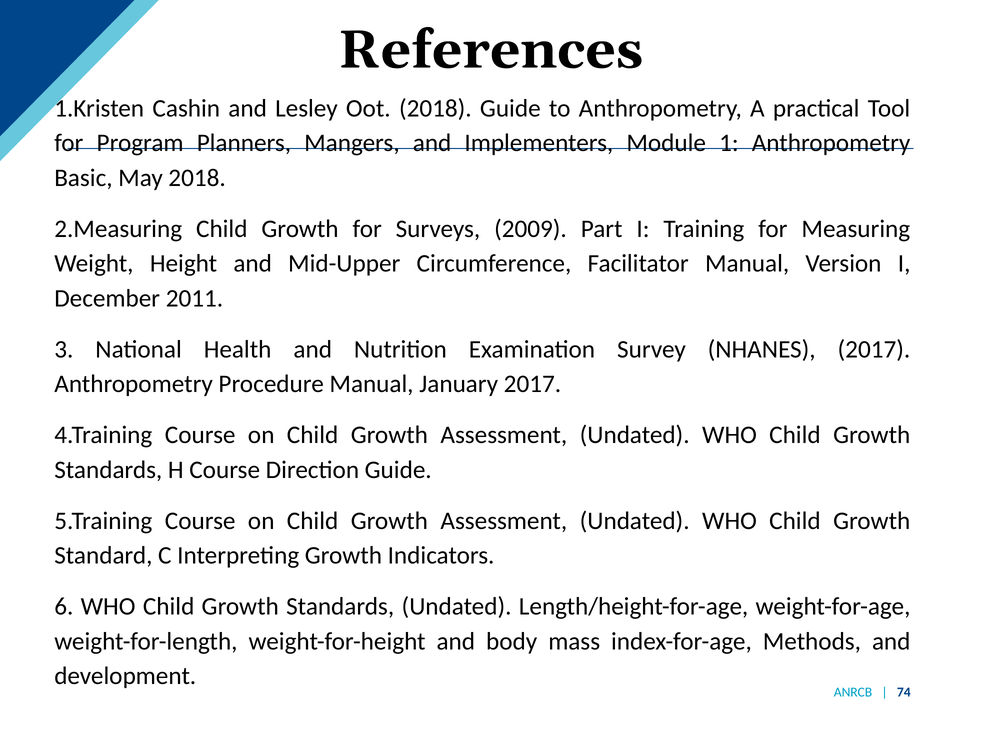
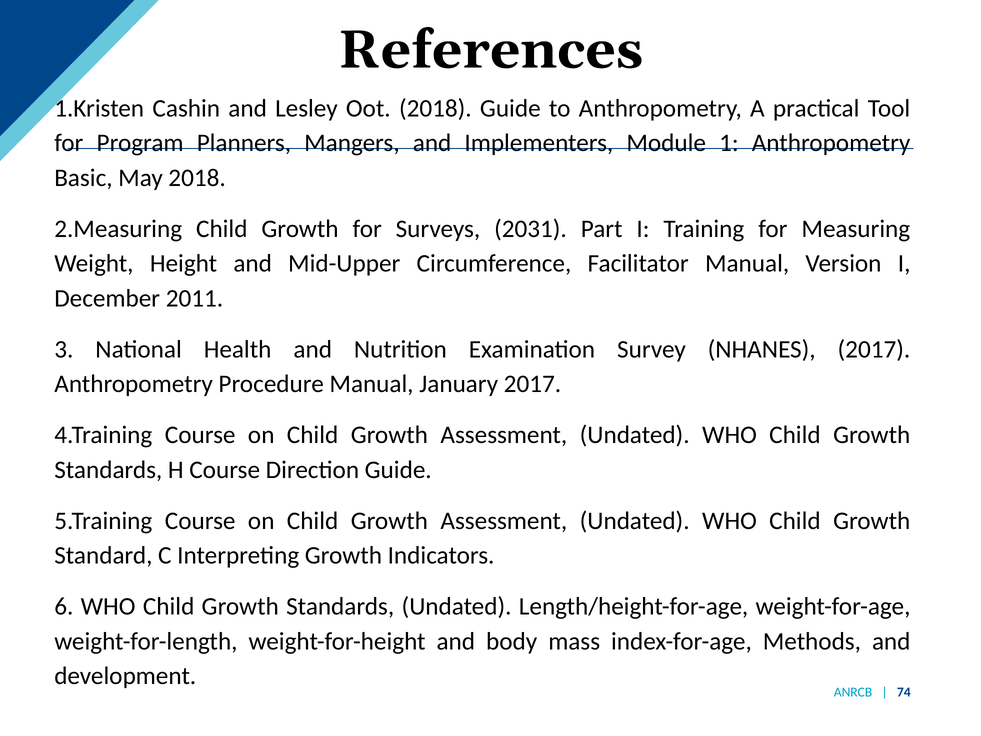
2009: 2009 -> 2031 (531, 229)
